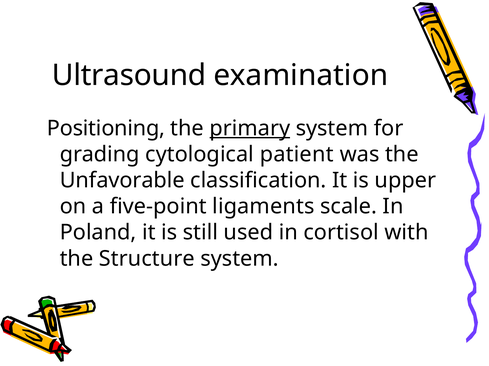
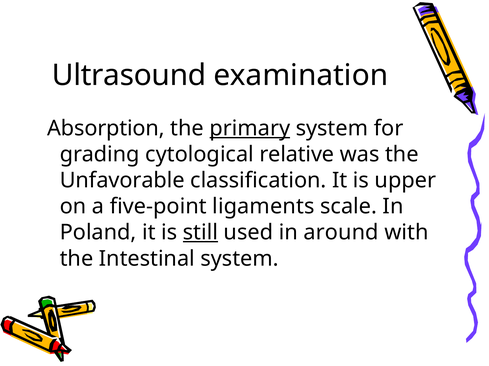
Positioning: Positioning -> Absorption (106, 129)
patient: patient -> relative (297, 155)
still underline: none -> present (200, 233)
cortisol: cortisol -> around (341, 233)
Structure: Structure -> Intestinal (147, 259)
